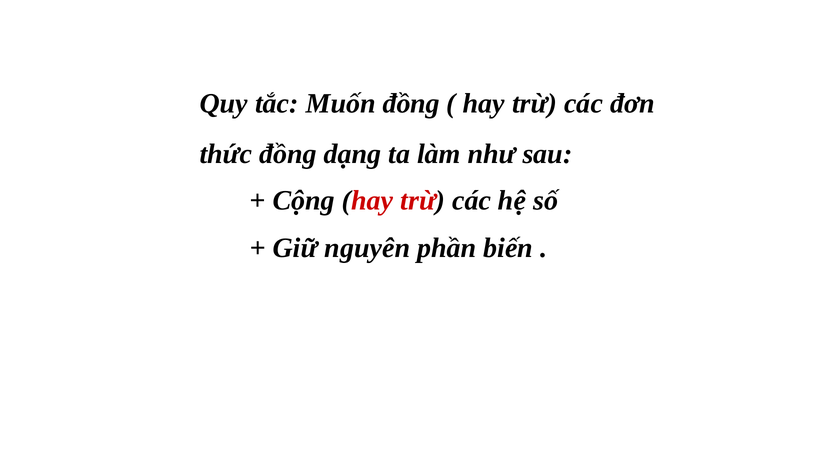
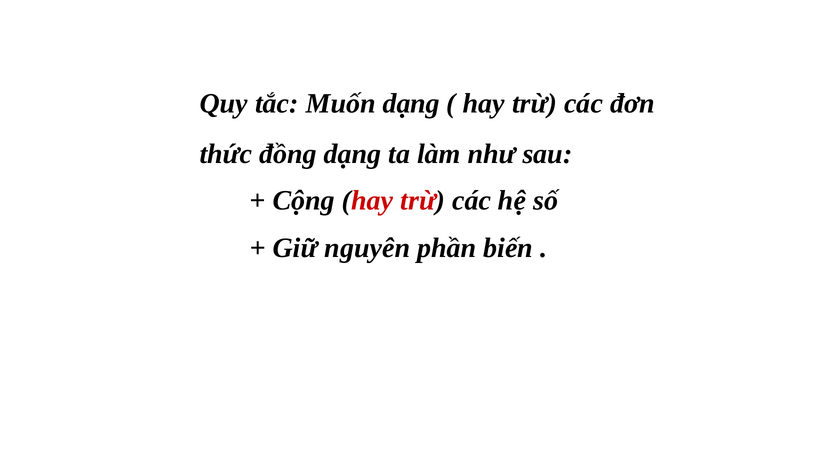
Muốn đồng: đồng -> dạng (411, 104)
